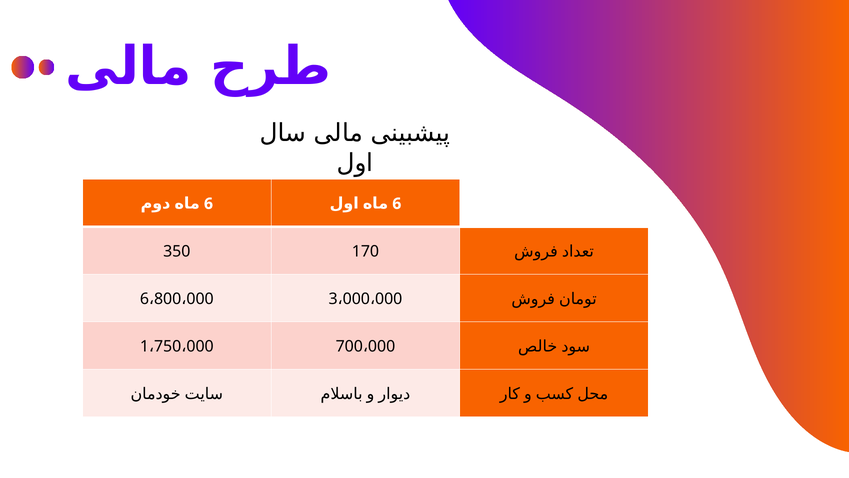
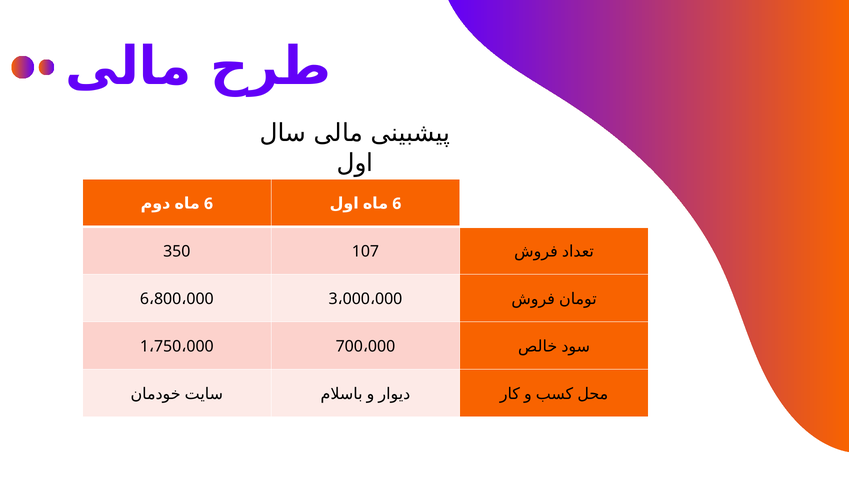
170: 170 -> 107 (365, 251)
